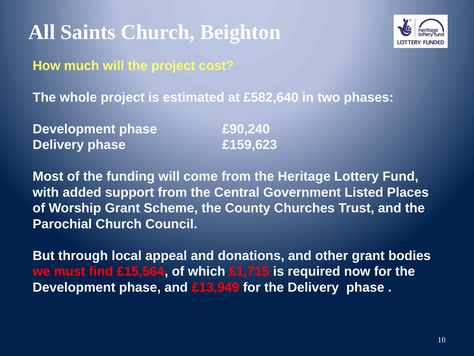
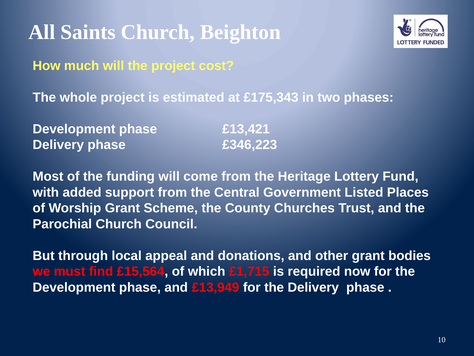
£582,640: £582,640 -> £175,343 (271, 97)
£90,240: £90,240 -> £13,421 (246, 129)
£159,623: £159,623 -> £346,223 (250, 145)
